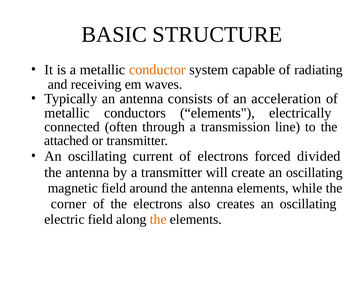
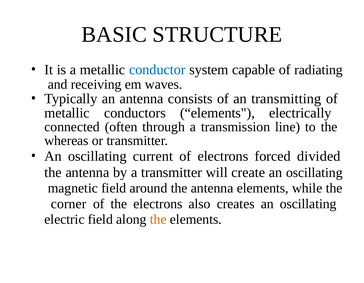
conductor colour: orange -> blue (157, 70)
acceleration: acceleration -> transmitting (286, 99)
attached: attached -> whereas (66, 141)
